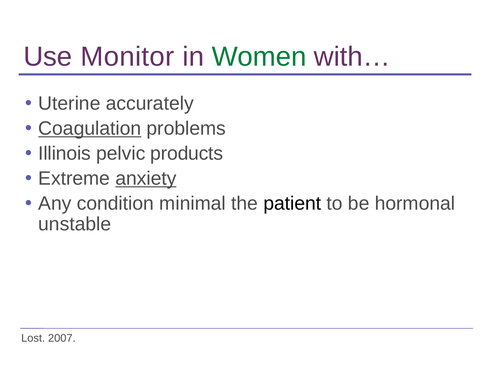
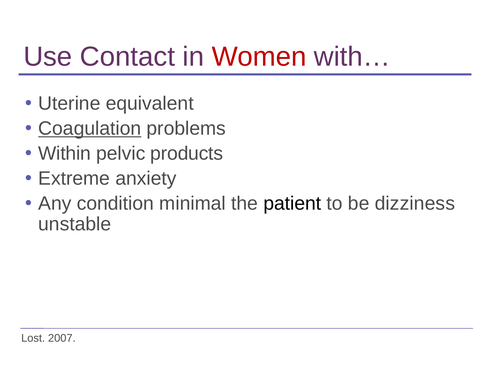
Monitor: Monitor -> Contact (128, 57)
Women colour: green -> red (259, 57)
accurately: accurately -> equivalent (150, 104)
Illinois: Illinois -> Within (65, 154)
anxiety underline: present -> none (146, 179)
hormonal: hormonal -> dizziness (415, 204)
